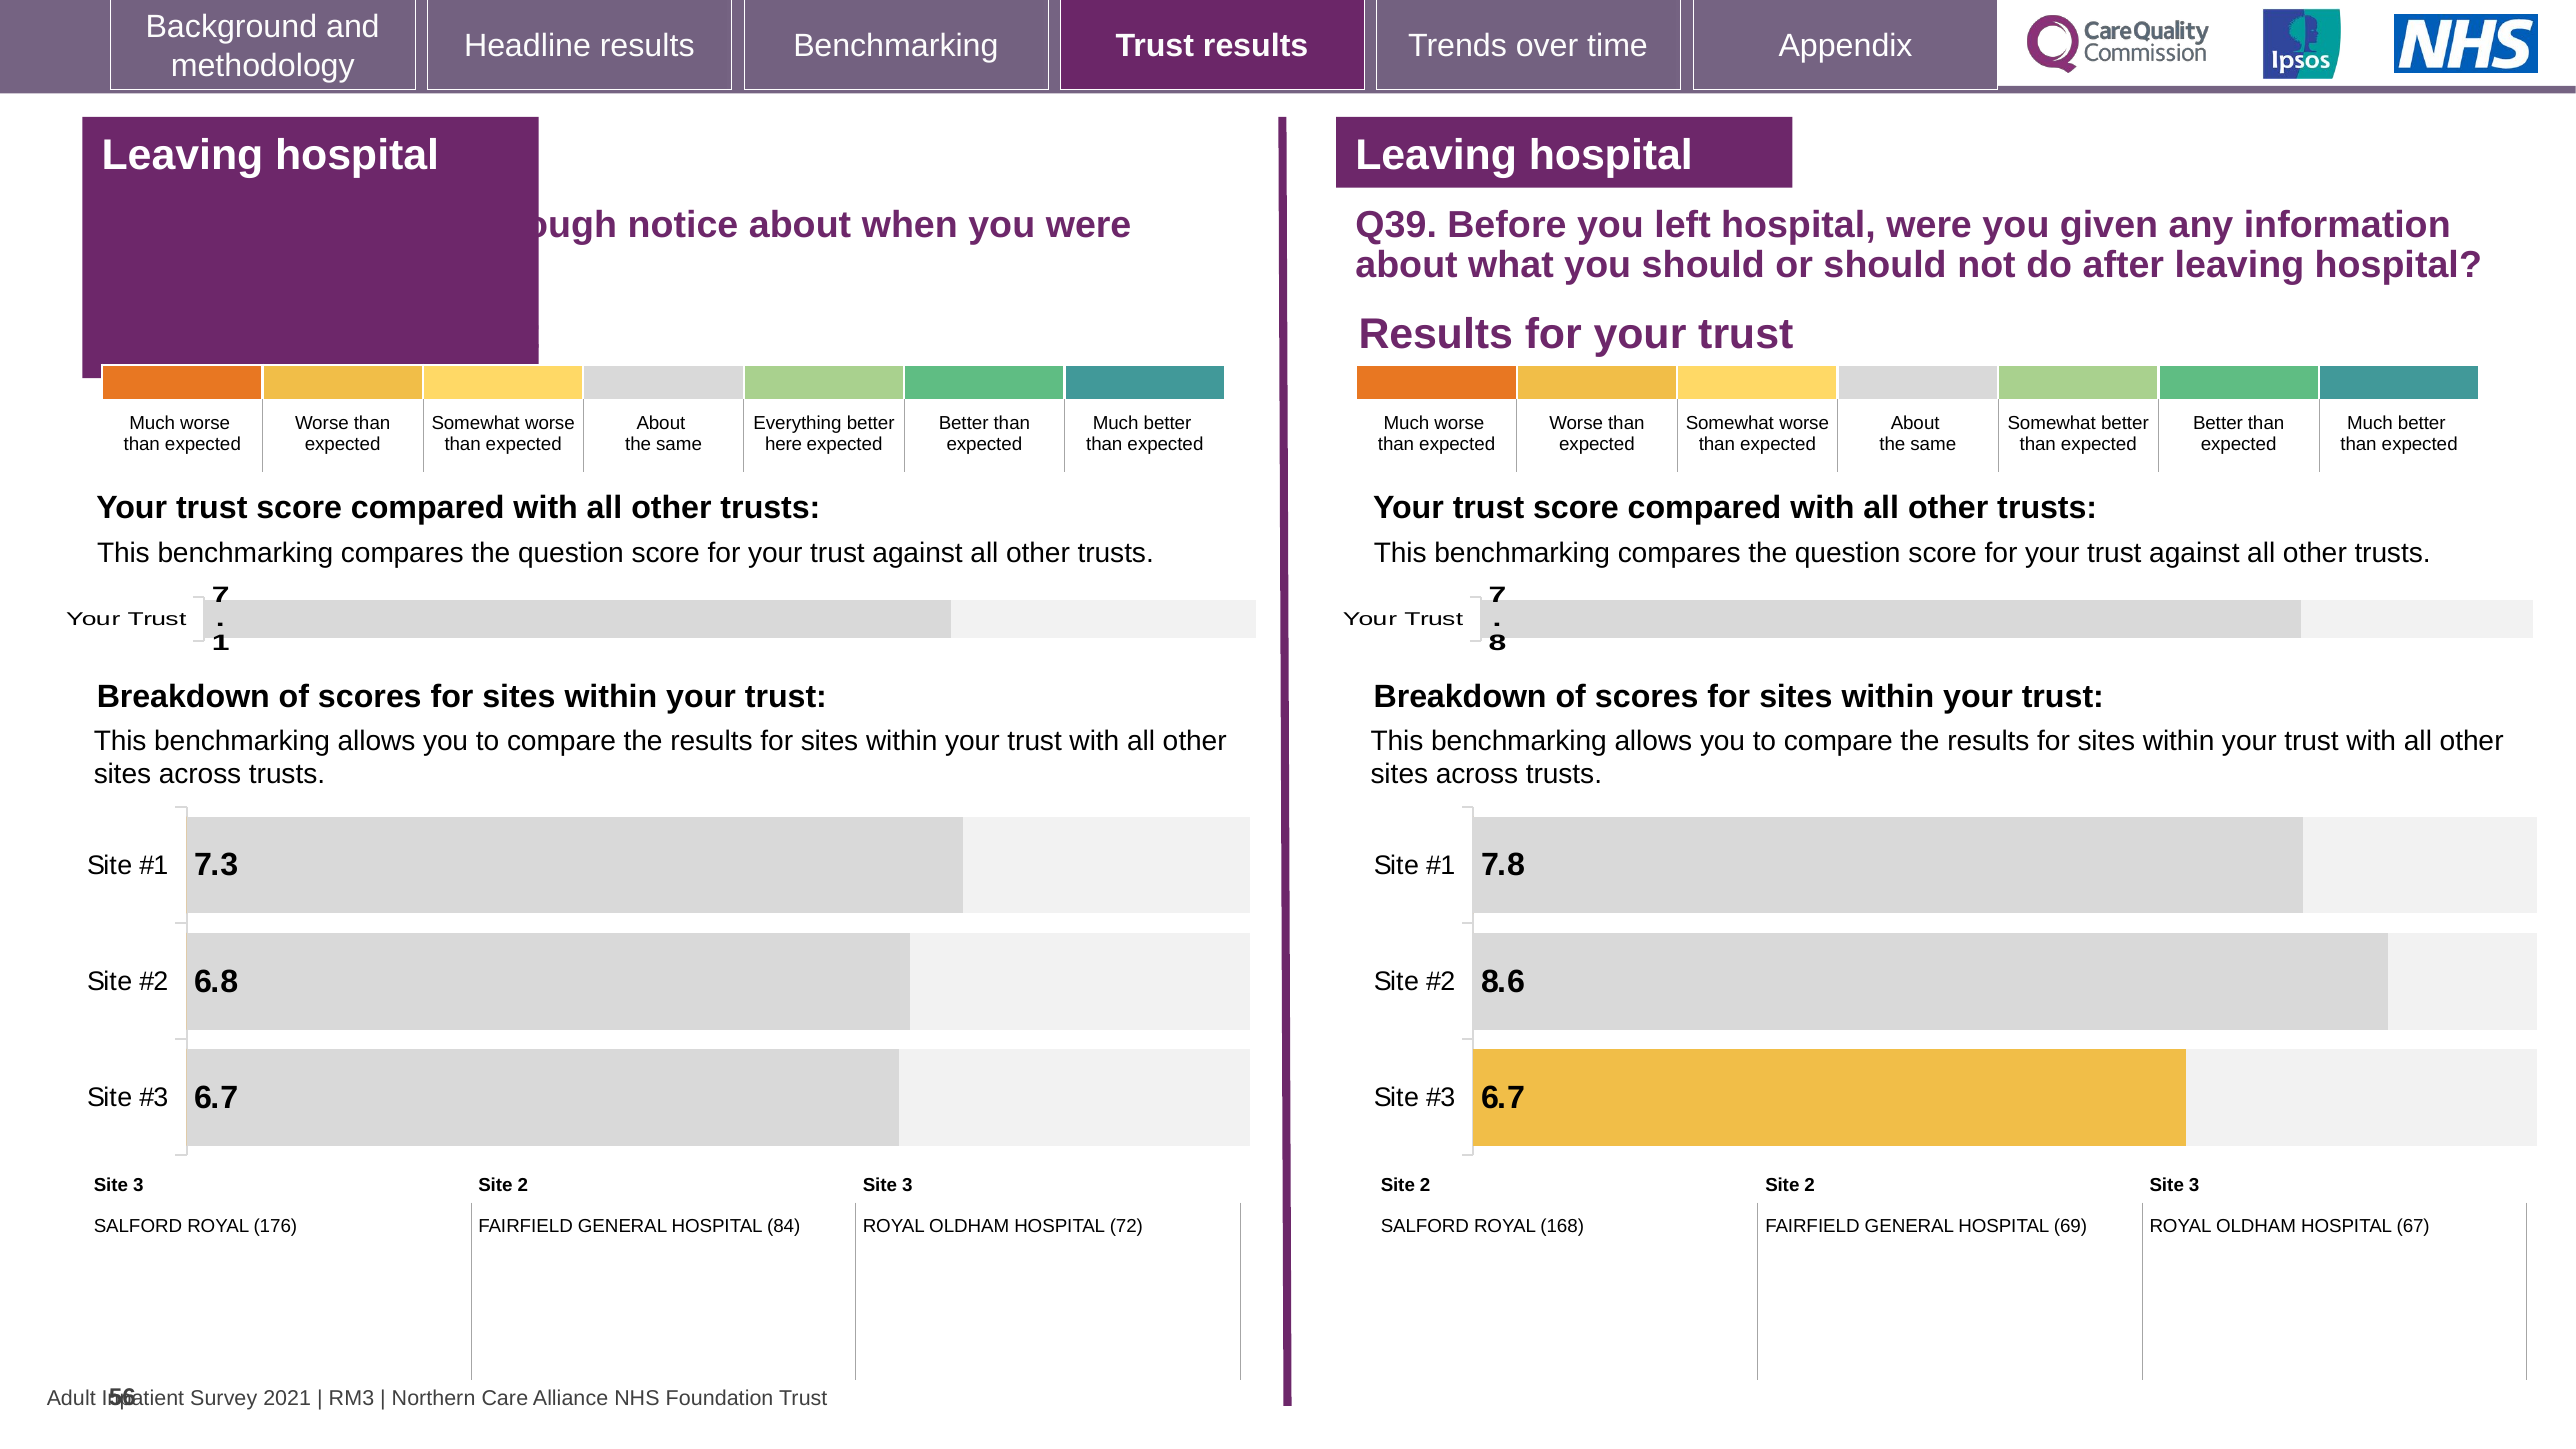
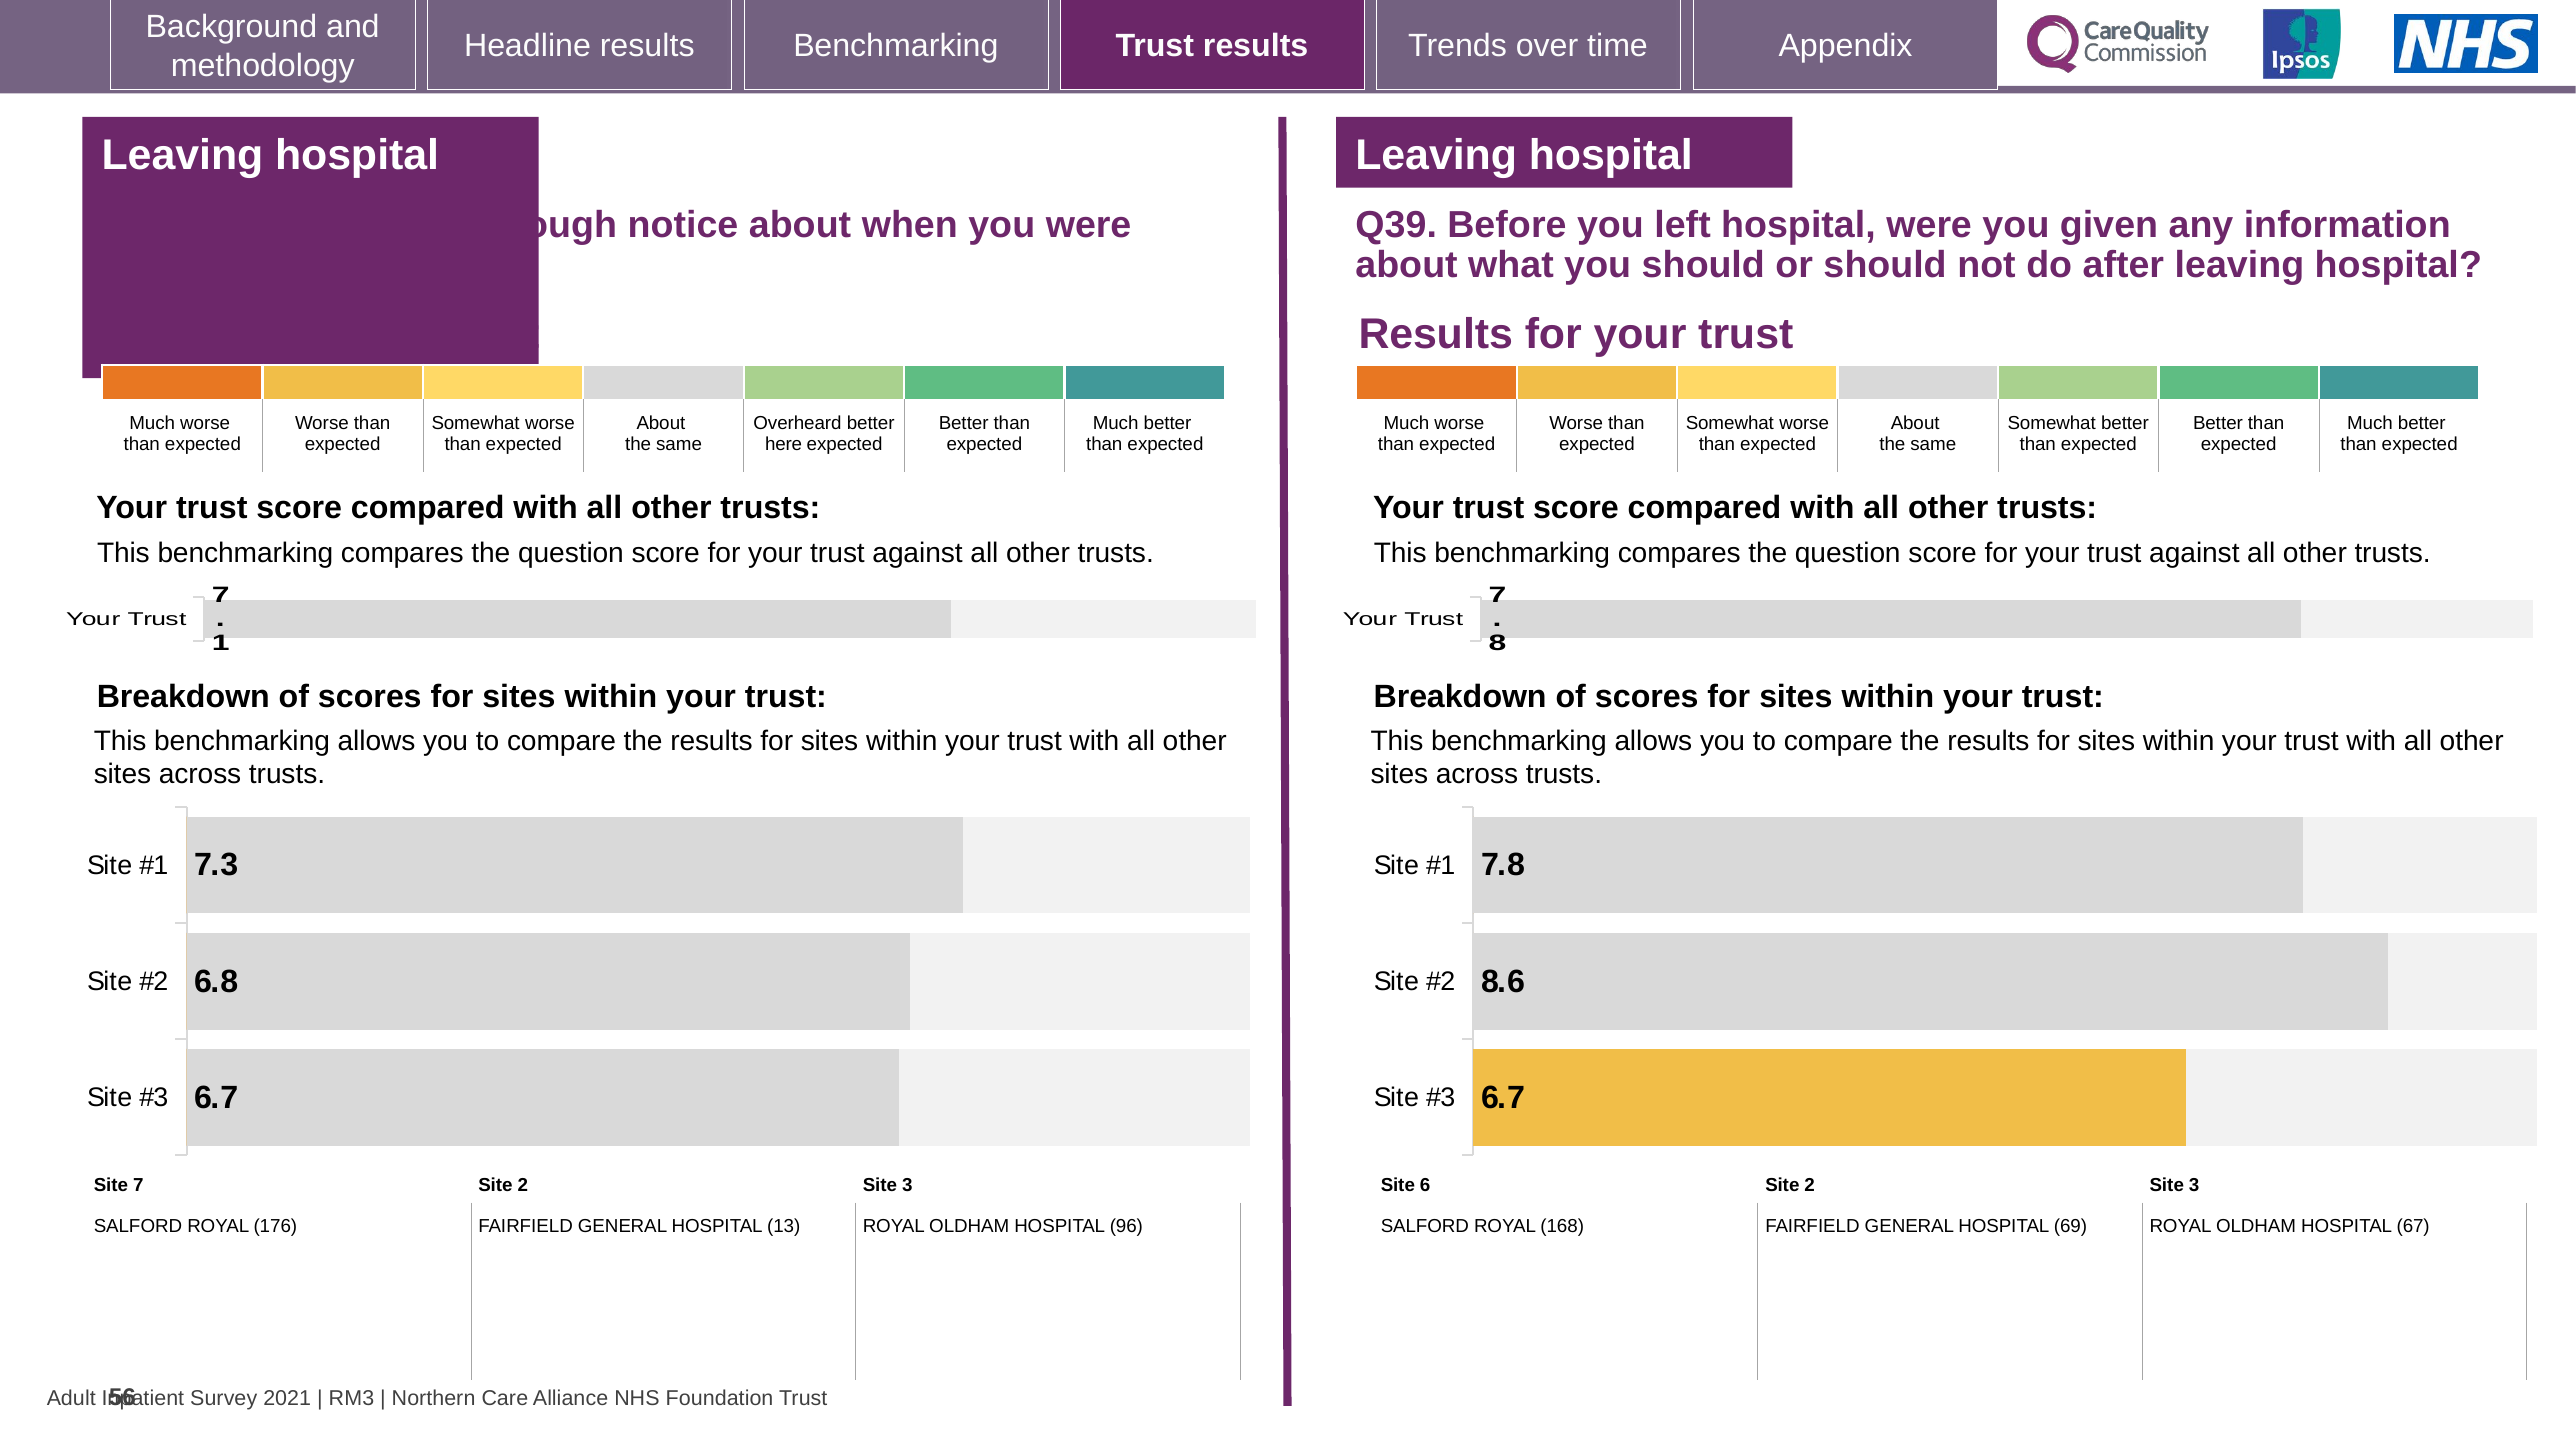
Everything: Everything -> Overheard (798, 423)
3: 3 -> 7 (138, 1185)
2: 2 -> 6 (1425, 1185)
84: 84 -> 13 (784, 1227)
72: 72 -> 96 (1126, 1227)
